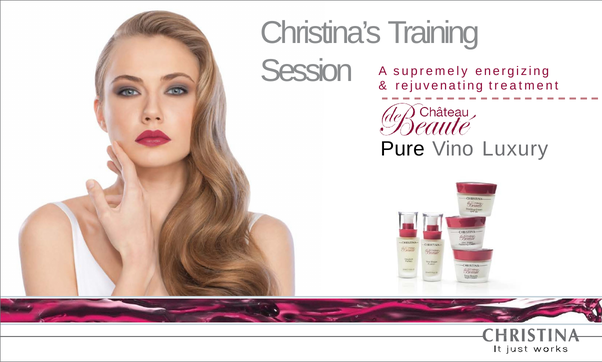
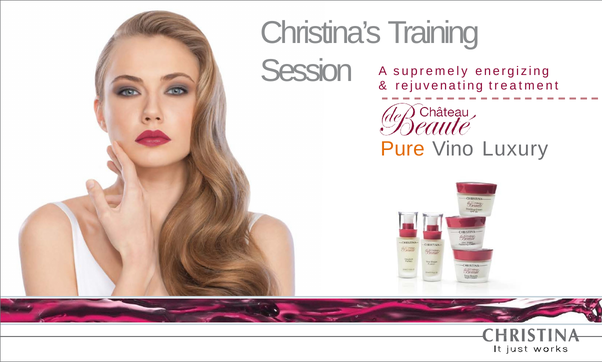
Pure colour: black -> orange (403, 149)
